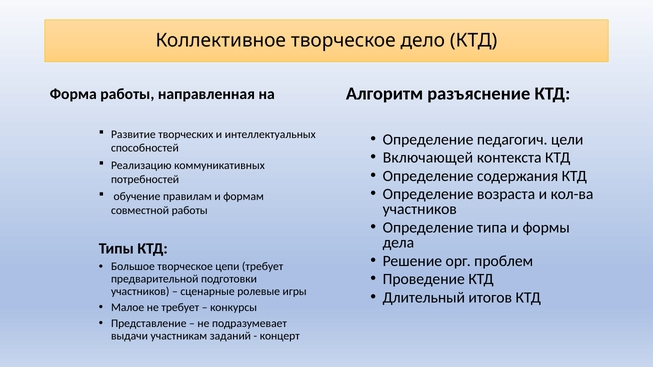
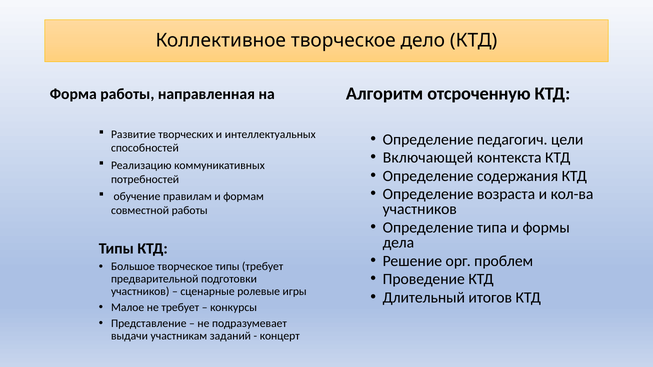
разъяснение: разъяснение -> отсроченную (479, 94)
творческое цепи: цепи -> типы (227, 267)
